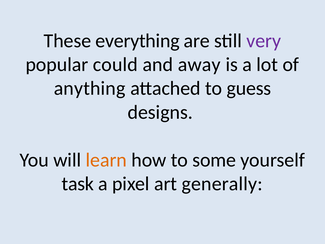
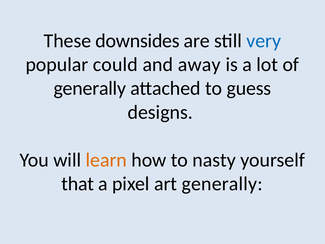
everything: everything -> downsides (138, 41)
very colour: purple -> blue (264, 41)
anything: anything -> generally (90, 88)
some: some -> nasty (214, 160)
task: task -> that (78, 184)
